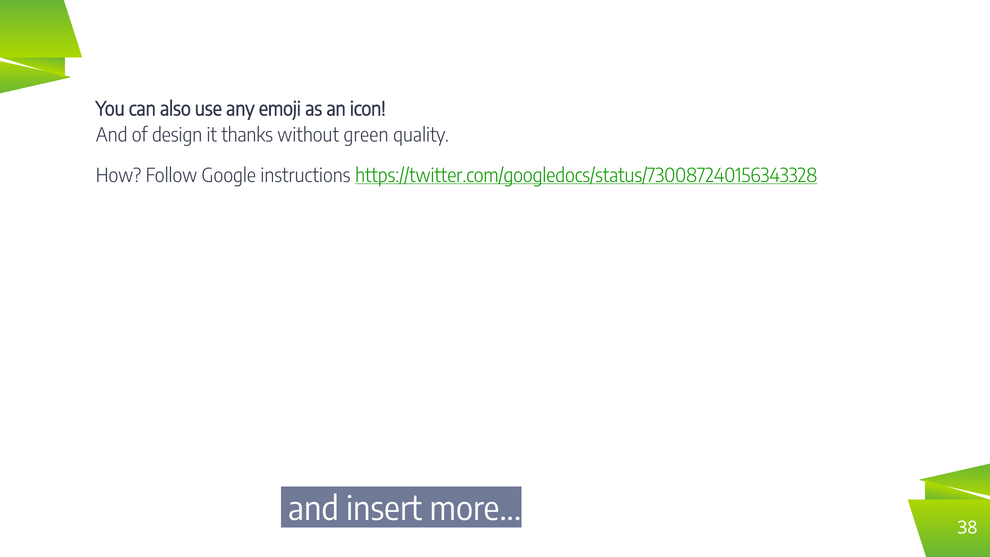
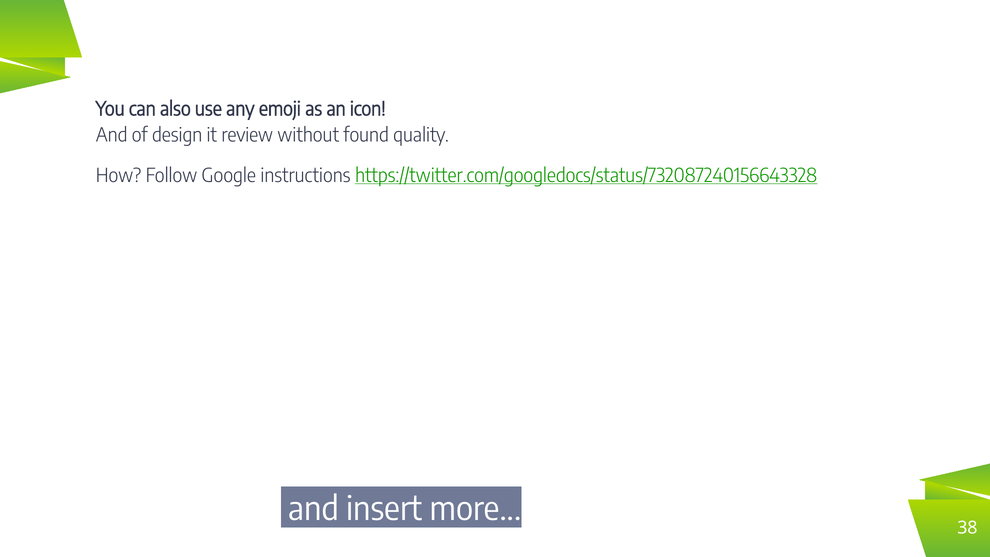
thanks: thanks -> review (247, 136)
green: green -> found (366, 136)
https://twitter.com/googledocs/status/730087240156343328: https://twitter.com/googledocs/status/730087240156343328 -> https://twitter.com/googledocs/status/732087240156643328 (586, 176)
